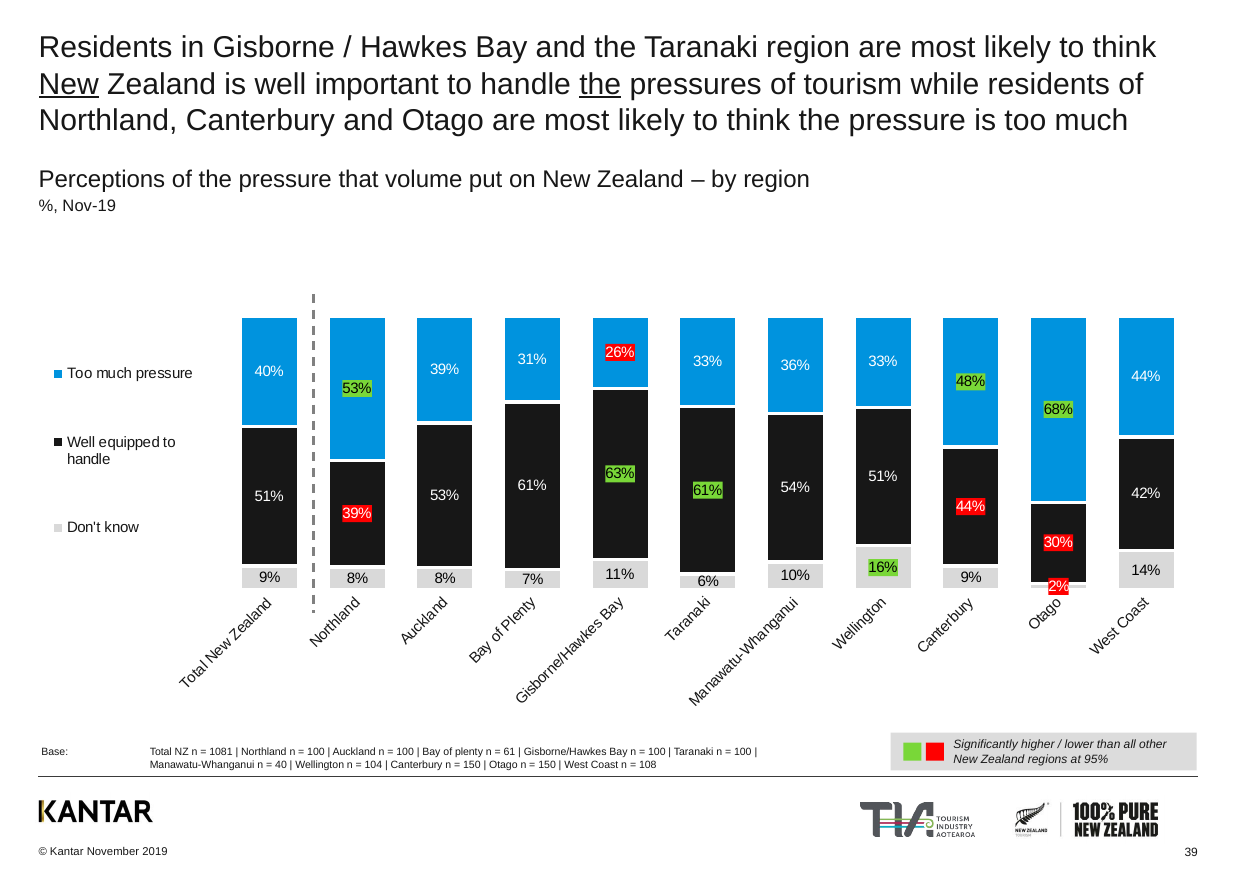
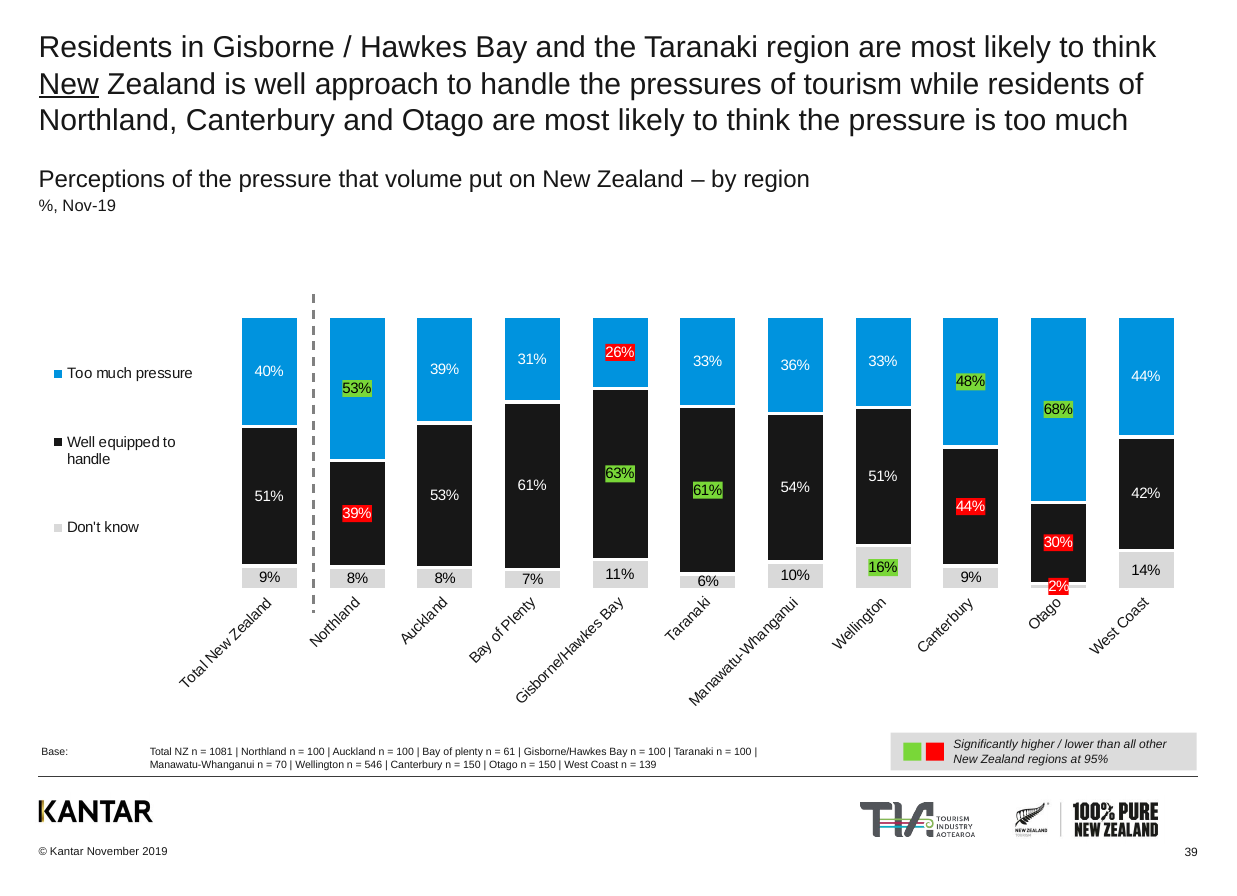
important: important -> approach (377, 84)
the underline: present -> none (600, 84)
40: 40 -> 70 (281, 765)
104: 104 -> 546 (373, 765)
108: 108 -> 139 (648, 765)
